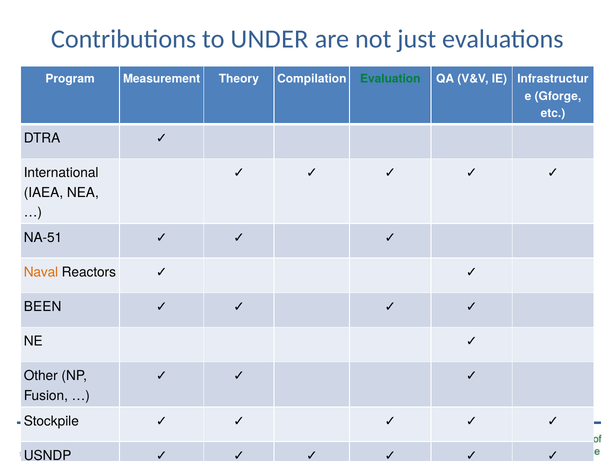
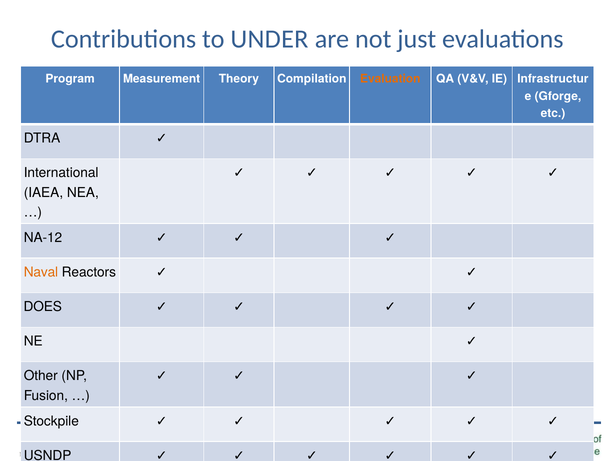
Evaluation colour: green -> orange (390, 79)
NA-51: NA-51 -> NA-12 (43, 238)
BEEN: BEEN -> DOES (43, 307)
